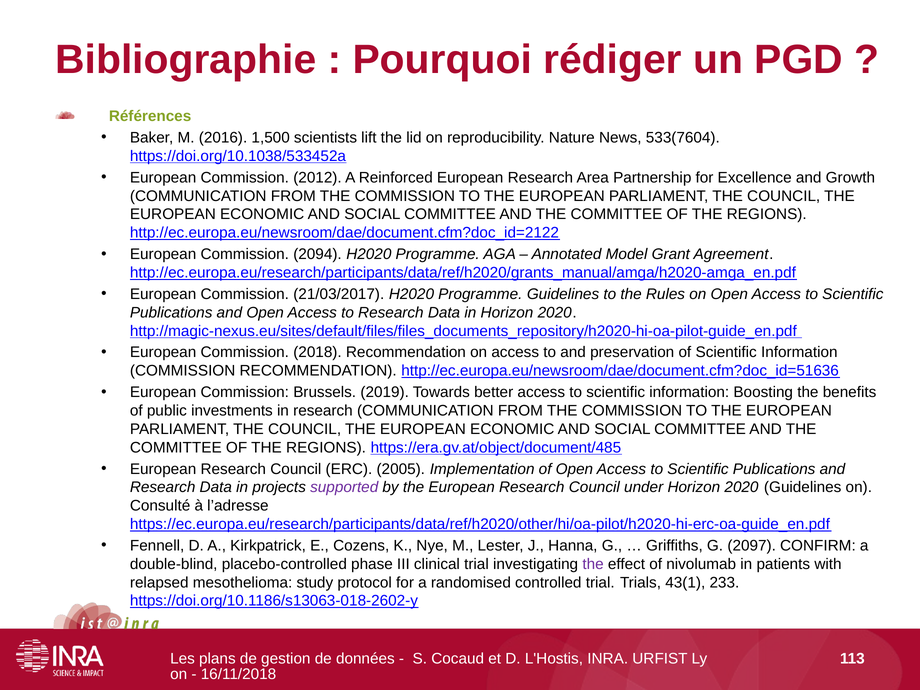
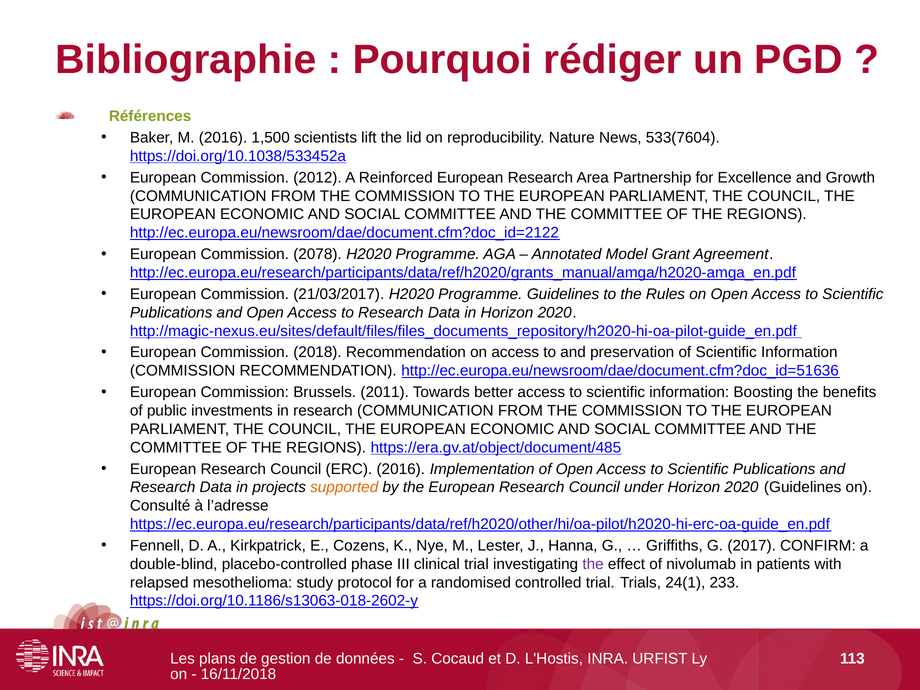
2094: 2094 -> 2078 (317, 254)
2019: 2019 -> 2011 (385, 392)
ERC 2005: 2005 -> 2016 (401, 469)
supported colour: purple -> orange (344, 487)
2097: 2097 -> 2017 (752, 546)
43(1: 43(1 -> 24(1 (685, 582)
